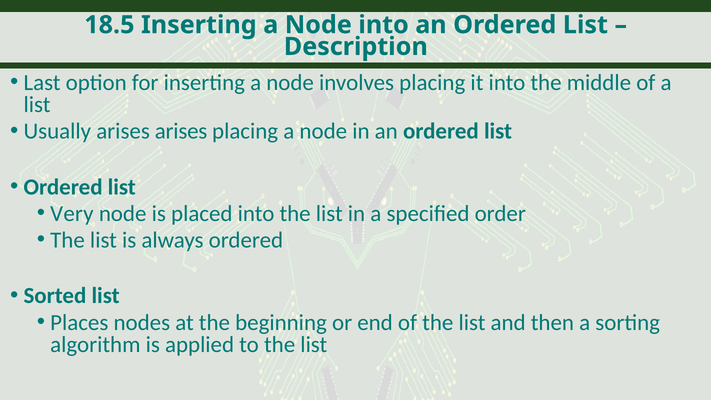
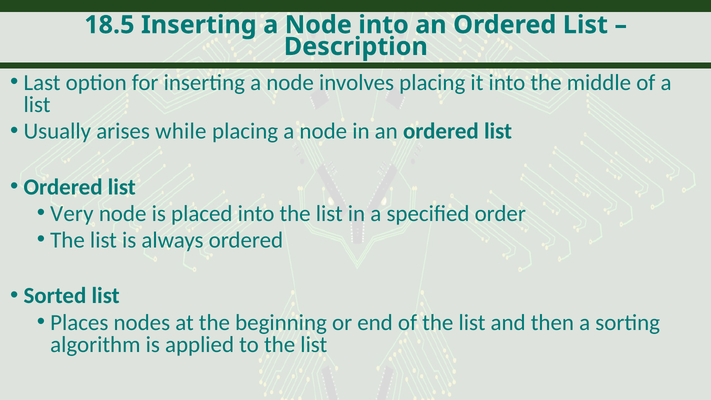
arises arises: arises -> while (181, 131)
